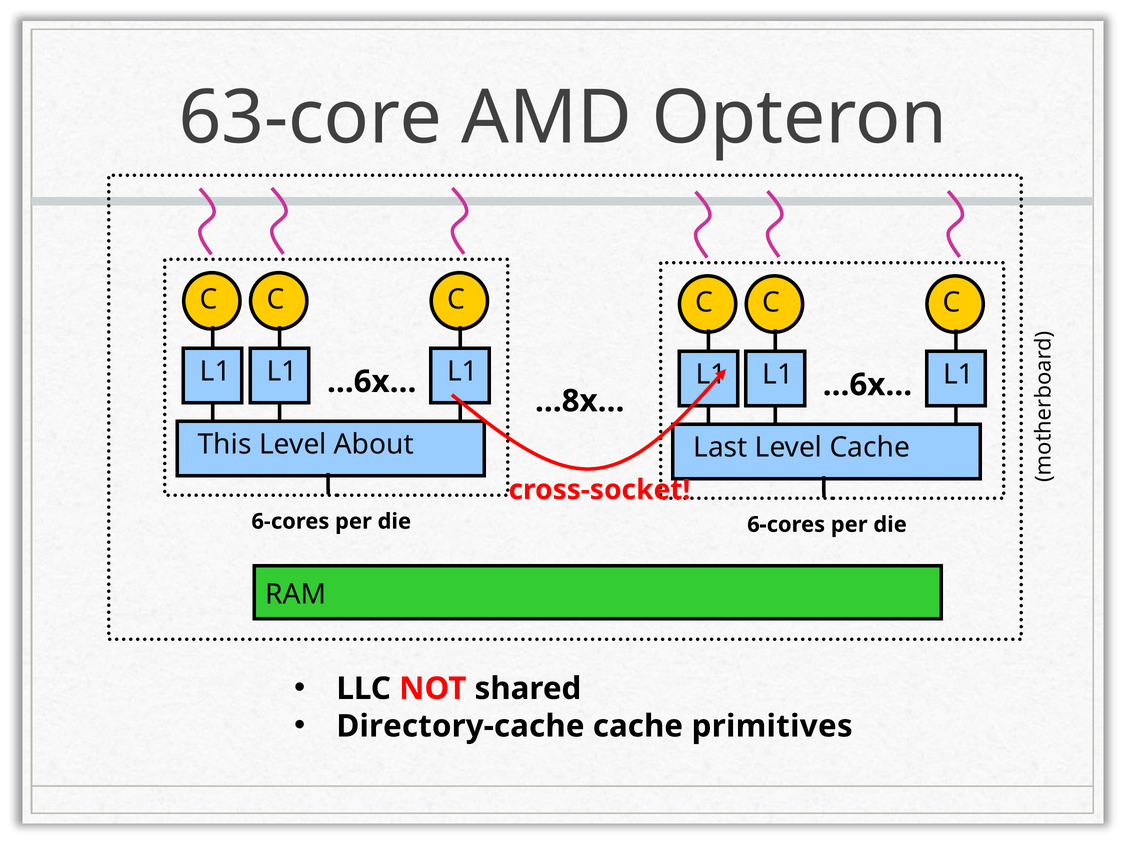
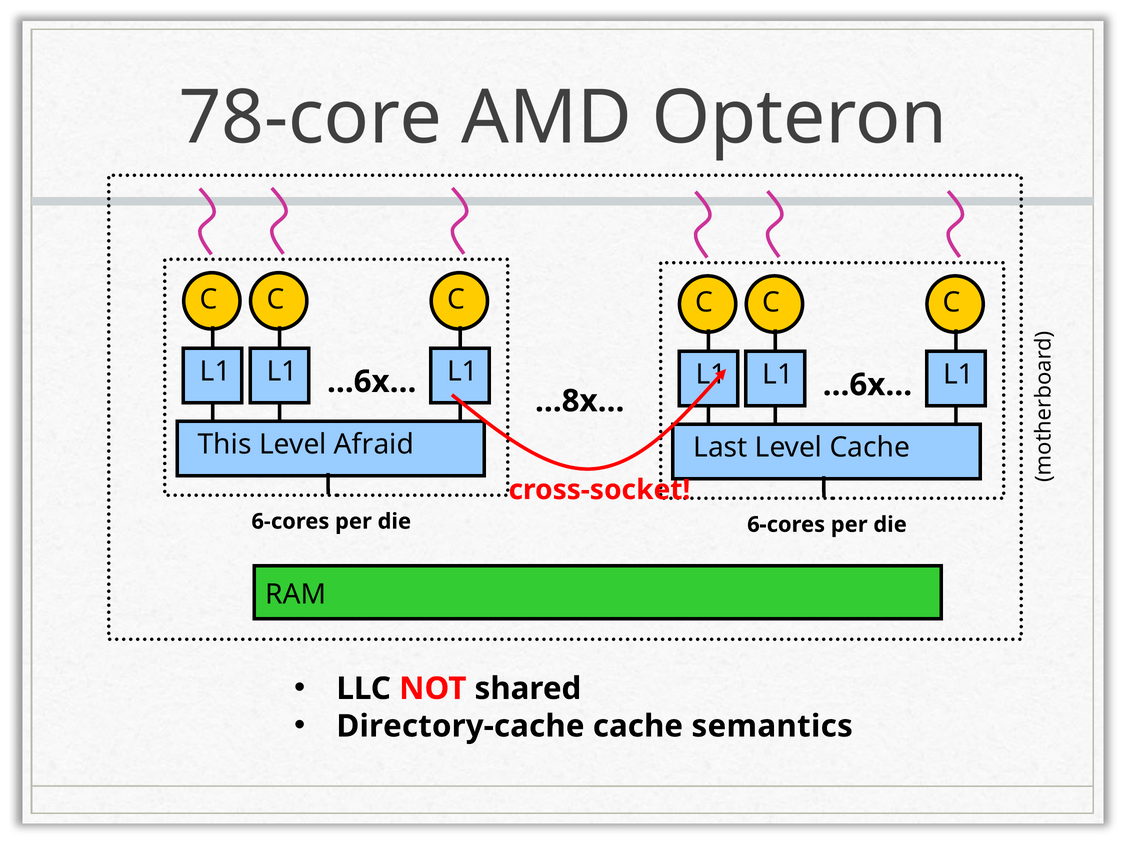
63-core: 63-core -> 78-core (310, 118)
About: About -> Afraid (374, 444)
primitives: primitives -> semantics (772, 726)
